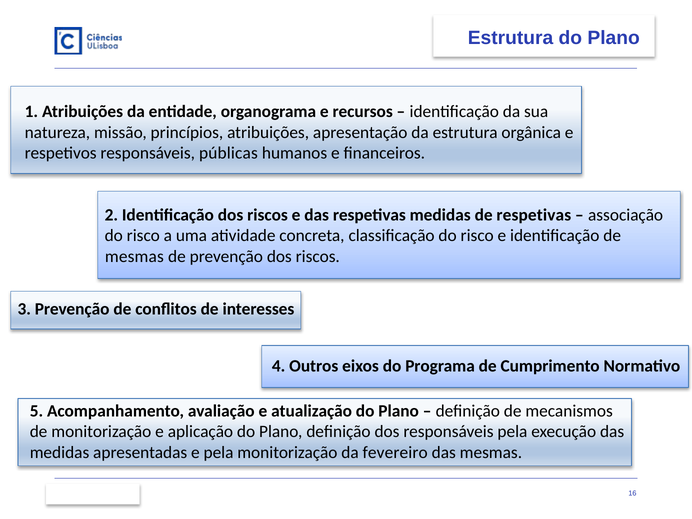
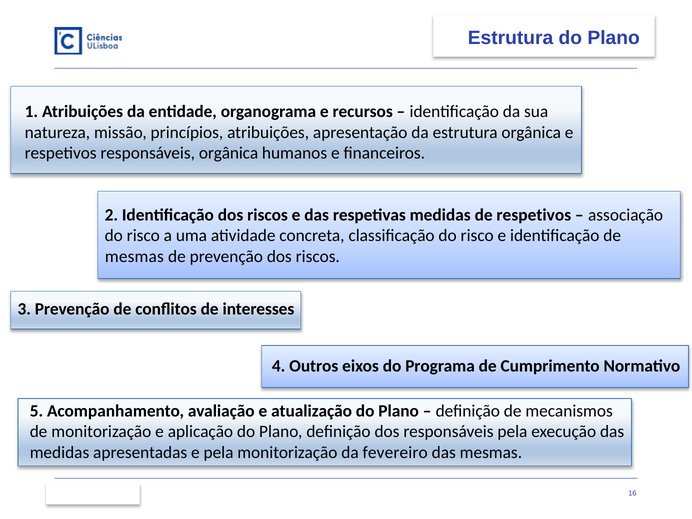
responsáveis públicas: públicas -> orgânica (229, 153)
de respetivas: respetivas -> respetivos (534, 215)
